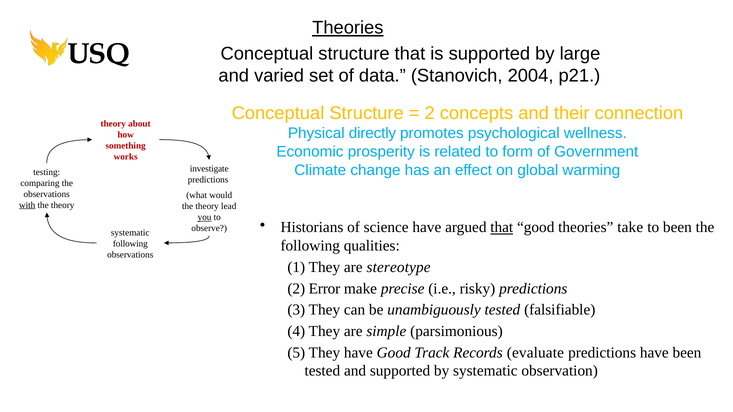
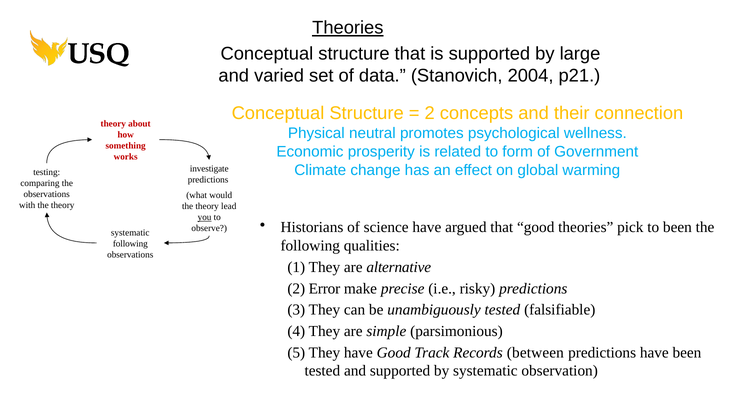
directly: directly -> neutral (372, 133)
with underline: present -> none (27, 205)
that underline: present -> none (502, 228)
take: take -> pick (630, 228)
stereotype: stereotype -> alternative (399, 267)
evaluate: evaluate -> between (535, 353)
